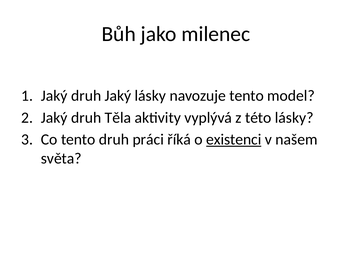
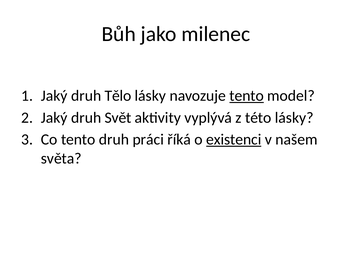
druh Jaký: Jaký -> Tělo (118, 96)
tento underline: none -> present (247, 96)
Těla: Těla -> Svět (118, 118)
